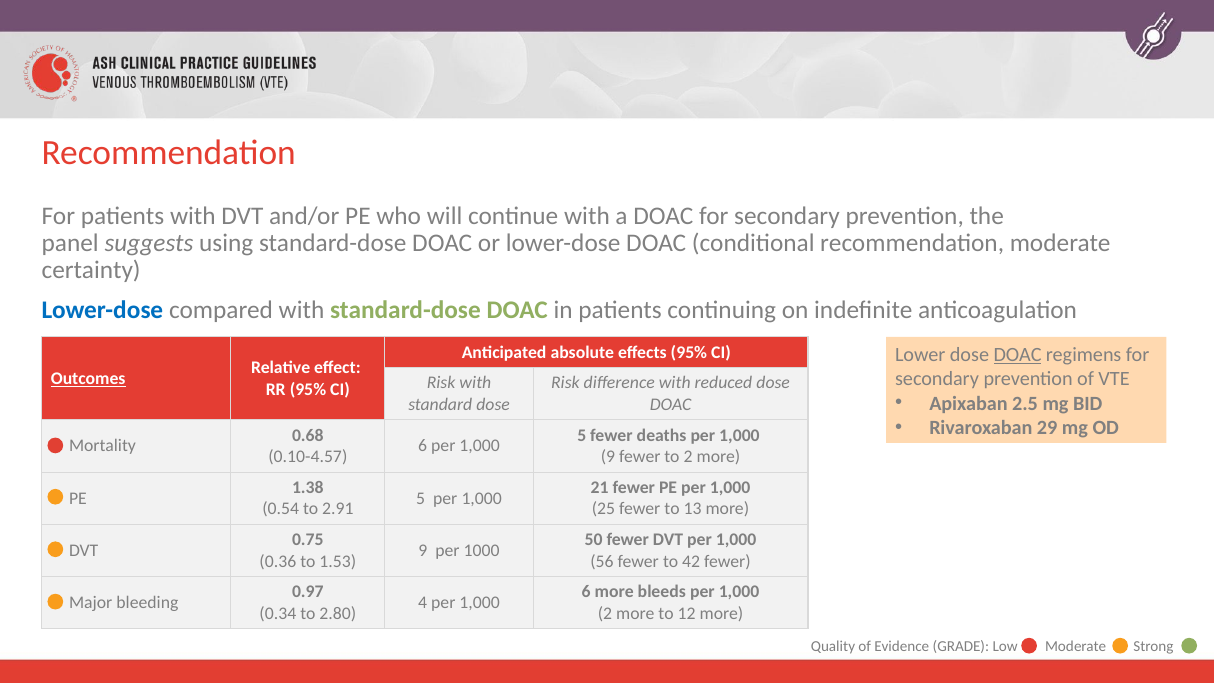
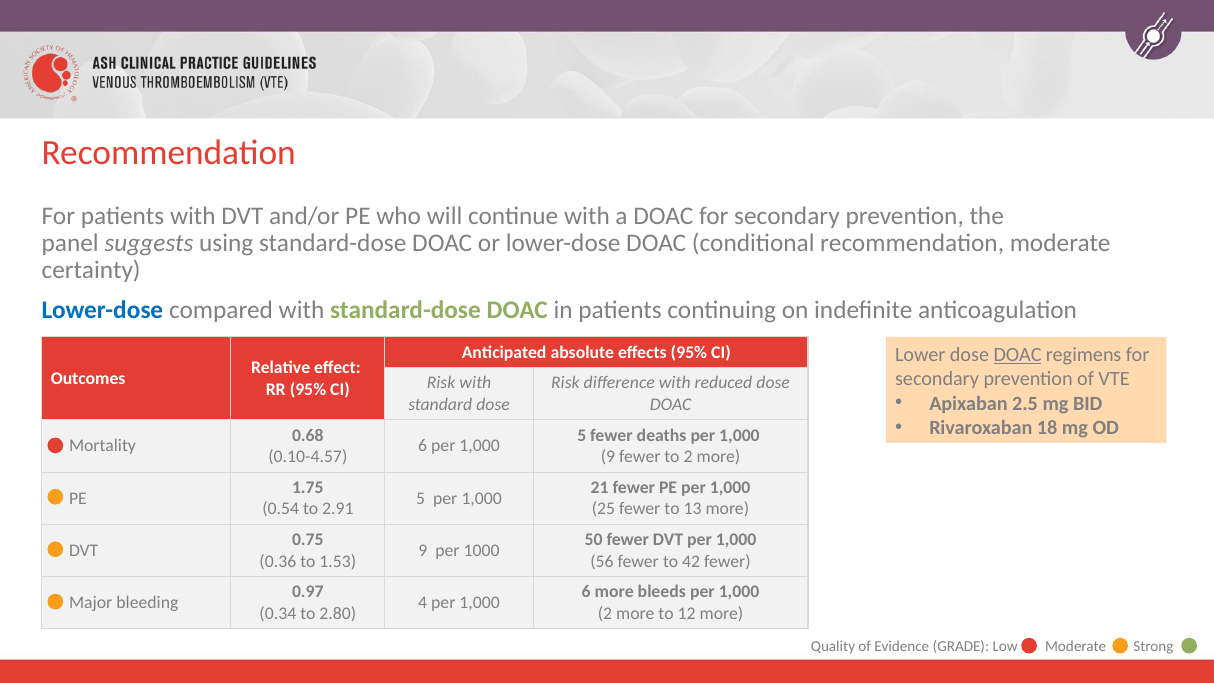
Outcomes underline: present -> none (88, 378)
29: 29 -> 18 (1047, 428)
1.38: 1.38 -> 1.75 (308, 488)
